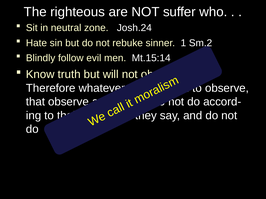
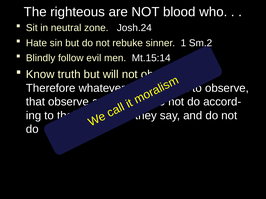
suffer: suffer -> blood (179, 12)
